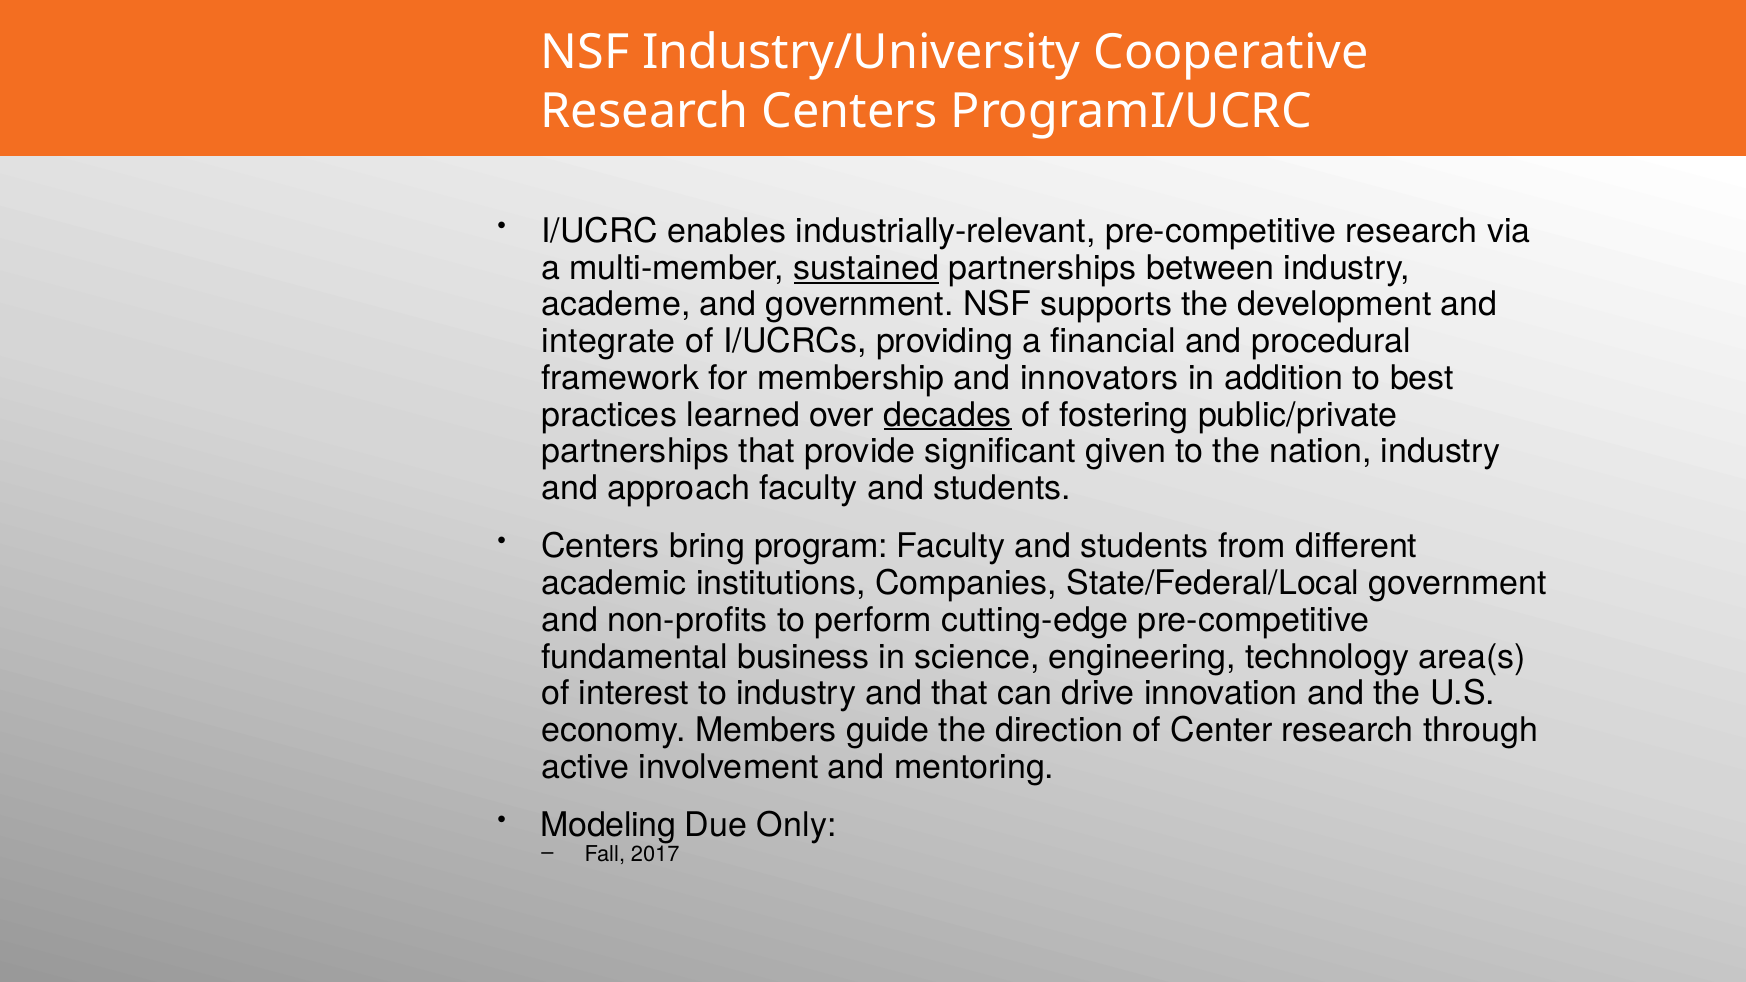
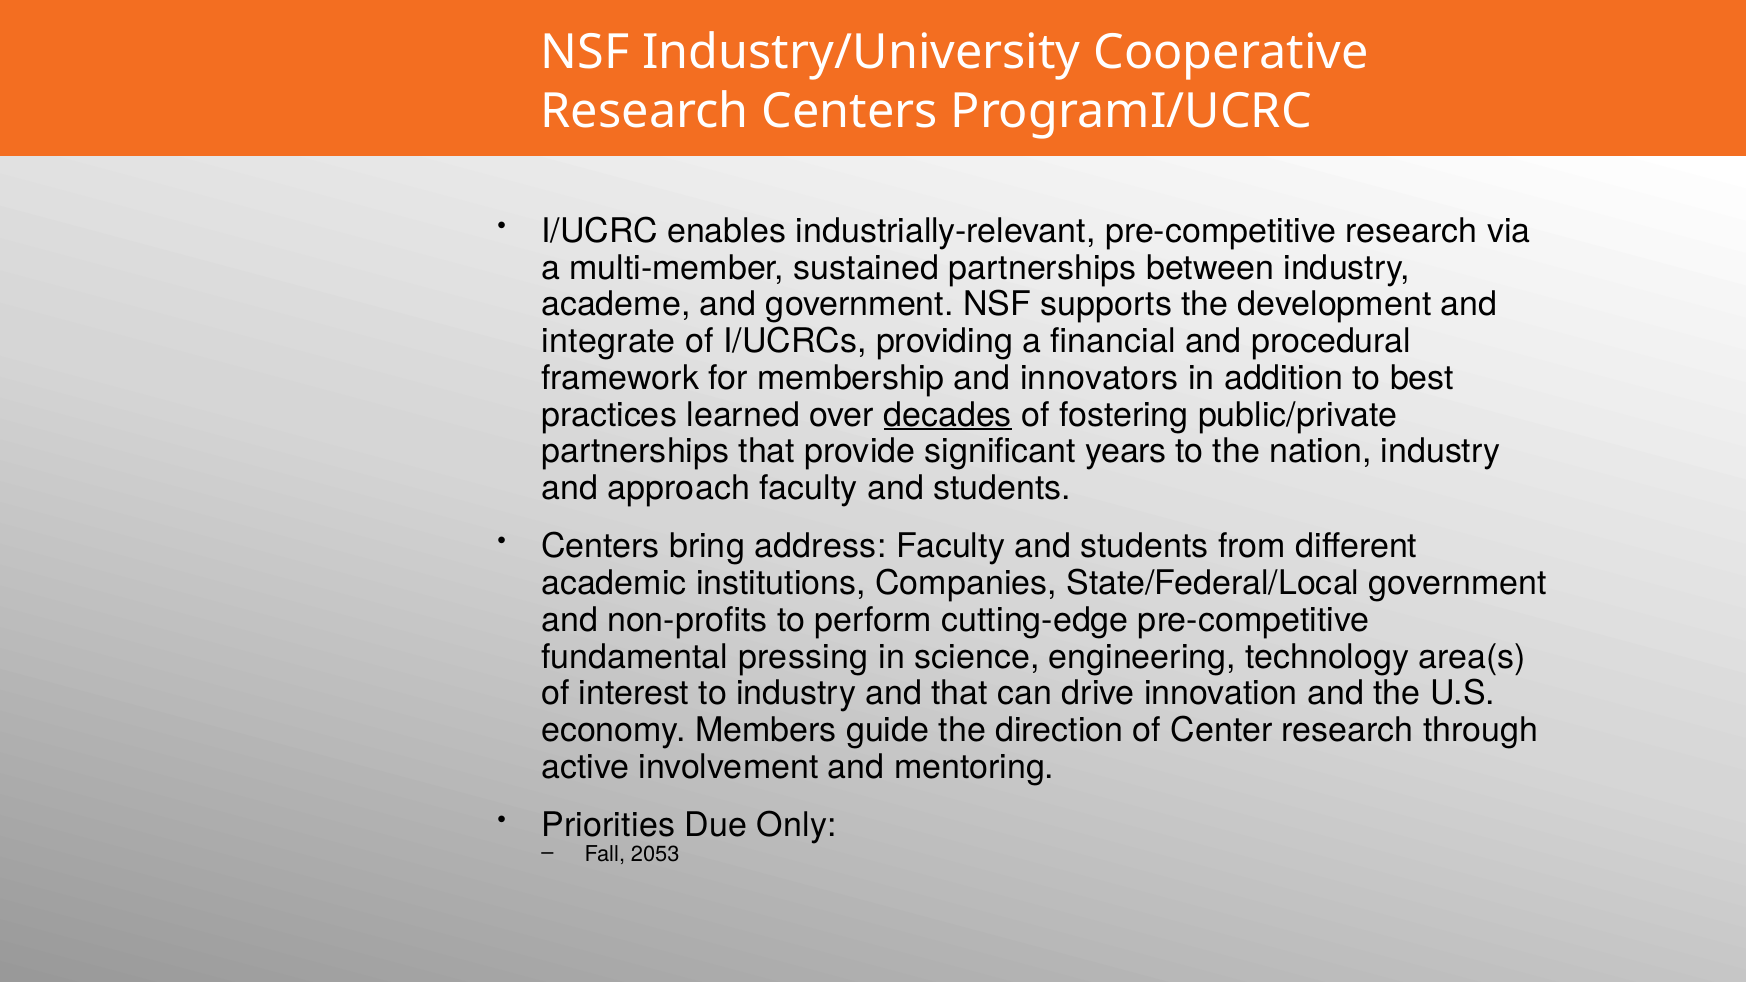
sustained underline: present -> none (866, 268)
given: given -> years (1126, 452)
program: program -> address (821, 547)
business: business -> pressing (803, 657)
Modeling: Modeling -> Priorities (608, 826)
2017: 2017 -> 2053 (655, 854)
